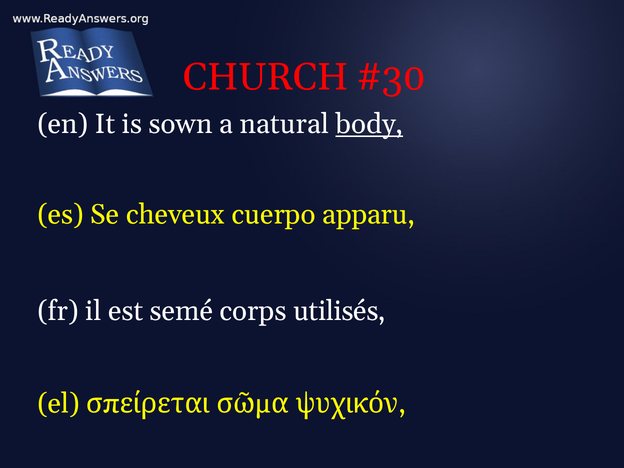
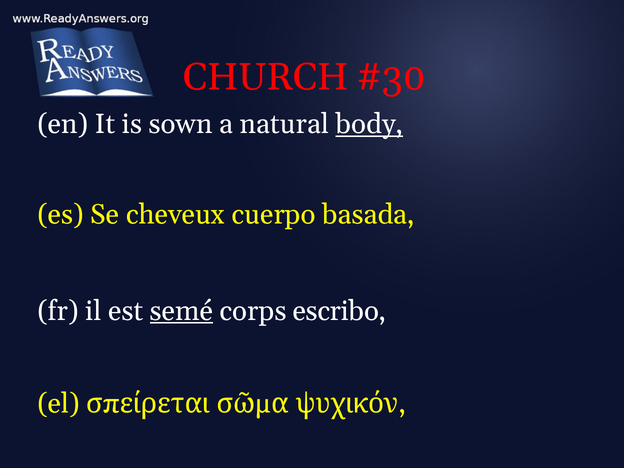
apparu: apparu -> basada (369, 215)
semé underline: none -> present (181, 311)
utilisés: utilisés -> escribo (339, 311)
